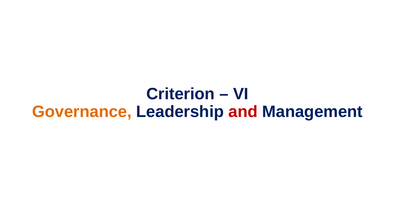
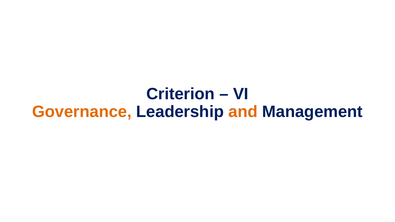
and colour: red -> orange (243, 112)
